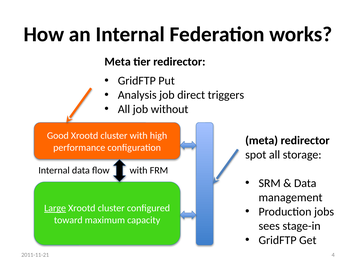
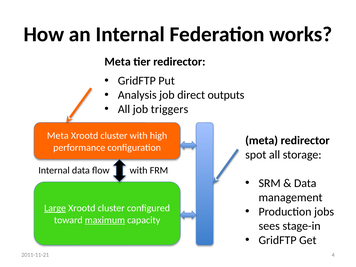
triggers: triggers -> outputs (226, 95)
without: without -> triggers (170, 109)
Good: Good -> Meta (58, 136)
maximum underline: none -> present (105, 220)
